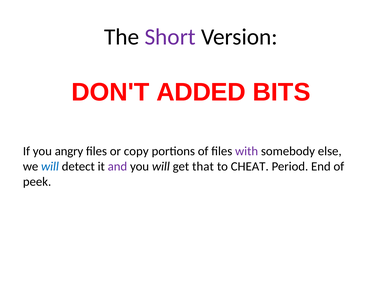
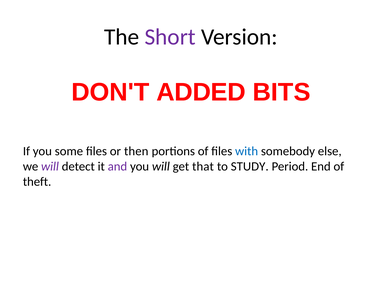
angry: angry -> some (69, 151)
copy: copy -> then (136, 151)
with colour: purple -> blue (247, 151)
will colour: blue -> purple (50, 167)
CHEAT: CHEAT -> STUDY (250, 167)
peek: peek -> theft (37, 182)
